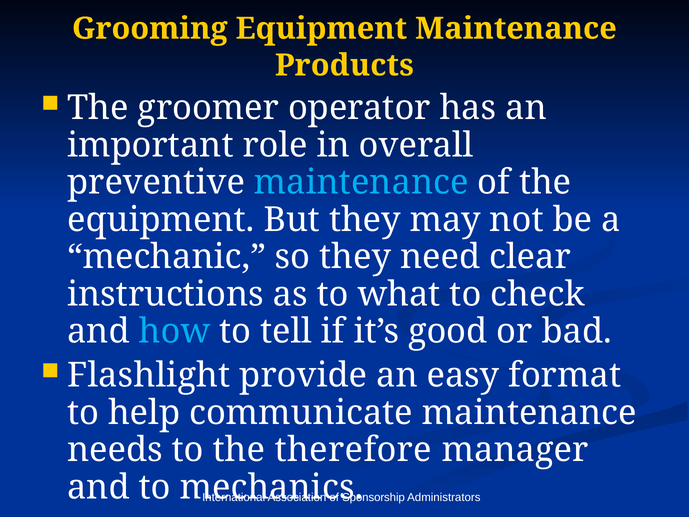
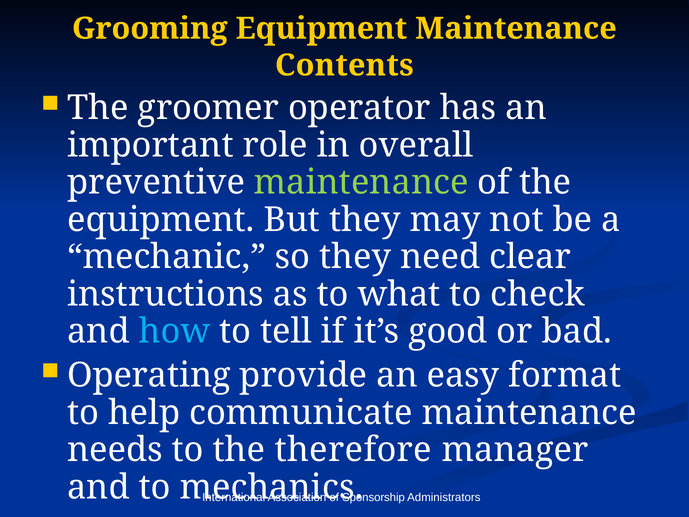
Products: Products -> Contents (344, 65)
maintenance colour: light blue -> light green (361, 182)
Flashlight: Flashlight -> Operating (149, 375)
